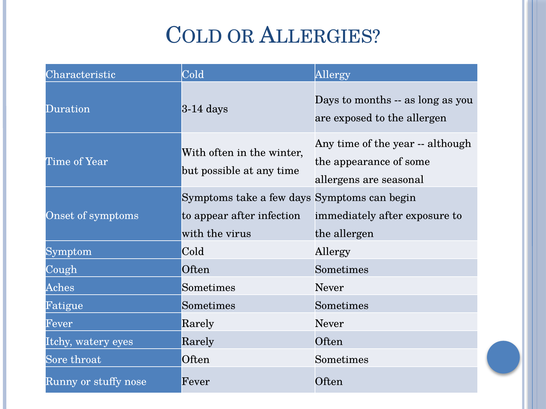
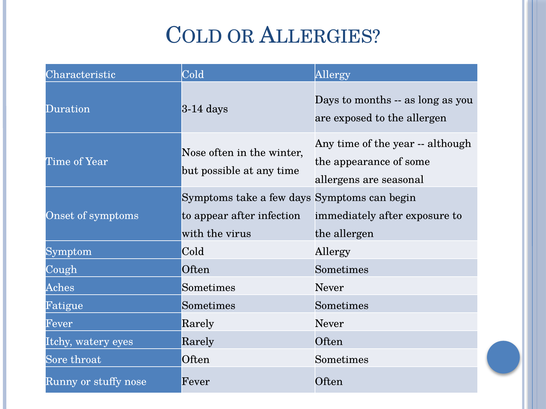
With: With -> Nose (194, 153)
